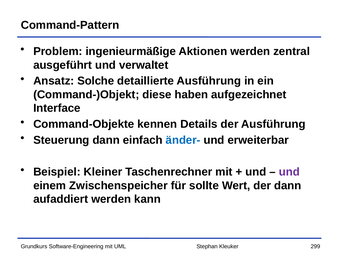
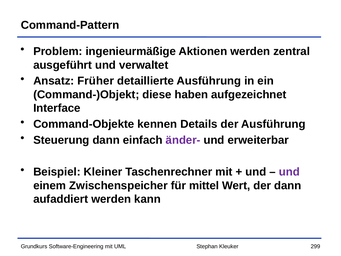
Solche: Solche -> Früher (96, 81)
änder- colour: blue -> purple (183, 140)
sollte: sollte -> mittel (204, 185)
